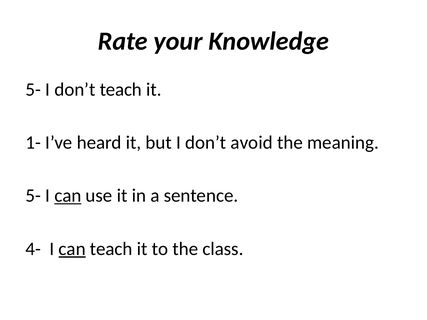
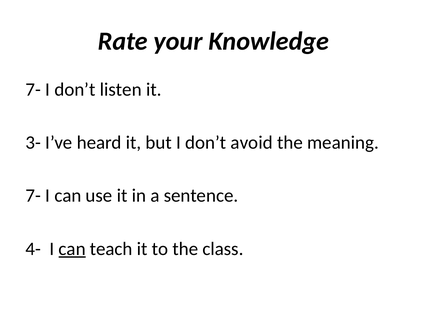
5-: 5- -> 7- (33, 90)
don’t teach: teach -> listen (121, 90)
1-: 1- -> 3- (33, 143)
5-: 5- -> 7- (33, 196)
can underline: present -> none (68, 196)
